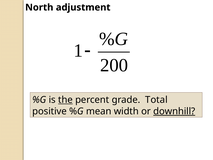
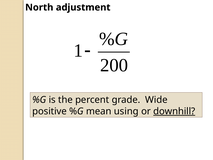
the underline: present -> none (65, 100)
Total: Total -> Wide (156, 100)
width: width -> using (126, 111)
